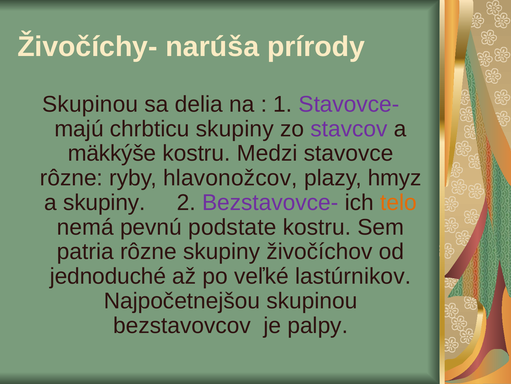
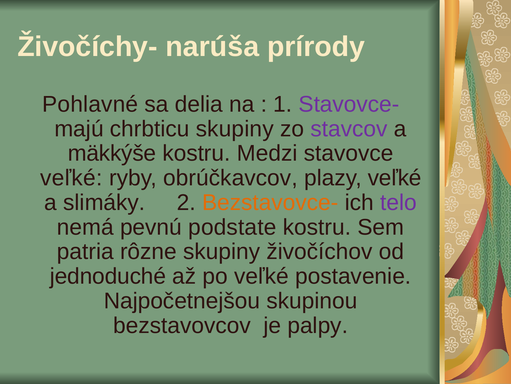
Skupinou: Skupinou -> Pohlavné (90, 104)
rôzne: rôzne -> veľké (71, 178)
hlavonožcov: hlavonožcov -> obrúčkavcov (230, 178)
plazy hmyz: hmyz -> veľké (395, 178)
a skupiny: skupiny -> slimáky (104, 202)
Bezstavovce- colour: purple -> orange (270, 202)
telo colour: orange -> purple (398, 202)
lastúrnikov: lastúrnikov -> postavenie (353, 276)
